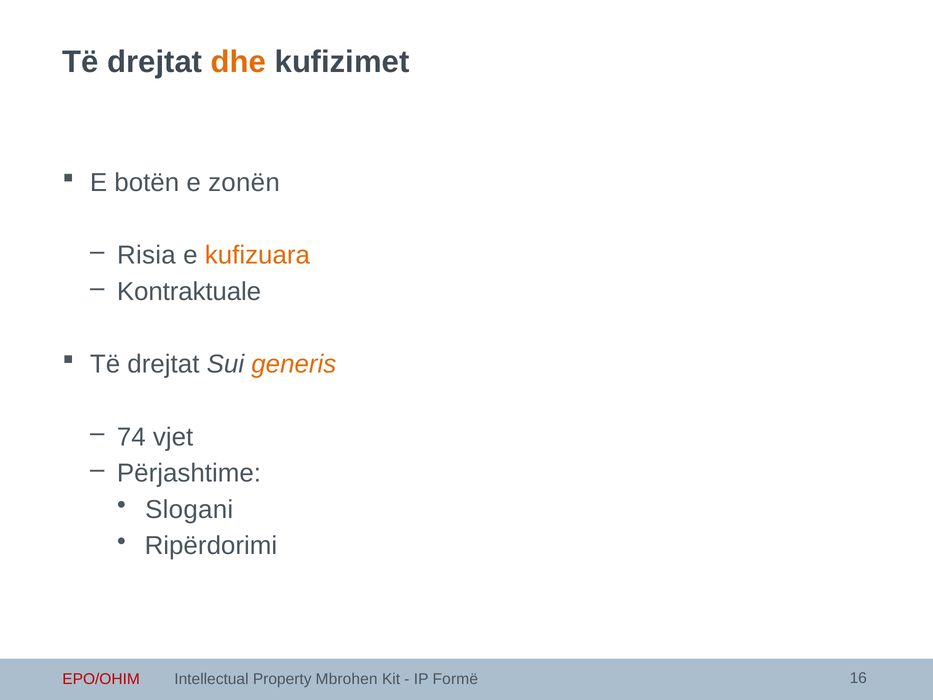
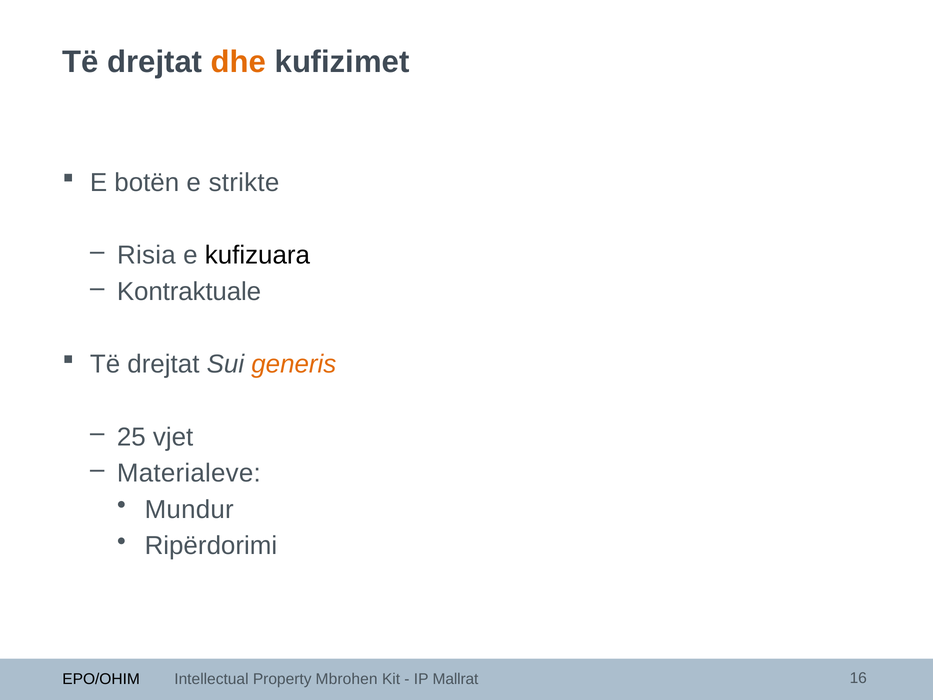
zonën: zonën -> strikte (244, 183)
kufizuara colour: orange -> black (257, 255)
74: 74 -> 25 (131, 437)
Përjashtime: Përjashtime -> Materialeve (189, 473)
Slogani: Slogani -> Mundur (189, 509)
EPO/OHIM colour: red -> black (101, 679)
Formë: Formë -> Mallrat (456, 679)
